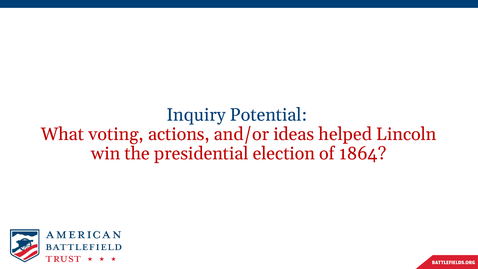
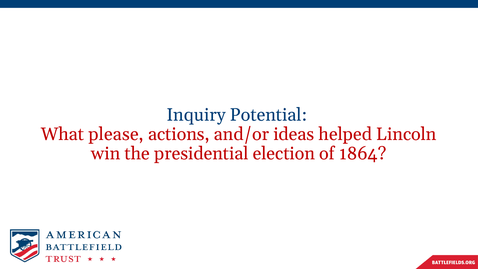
voting: voting -> please (116, 134)
